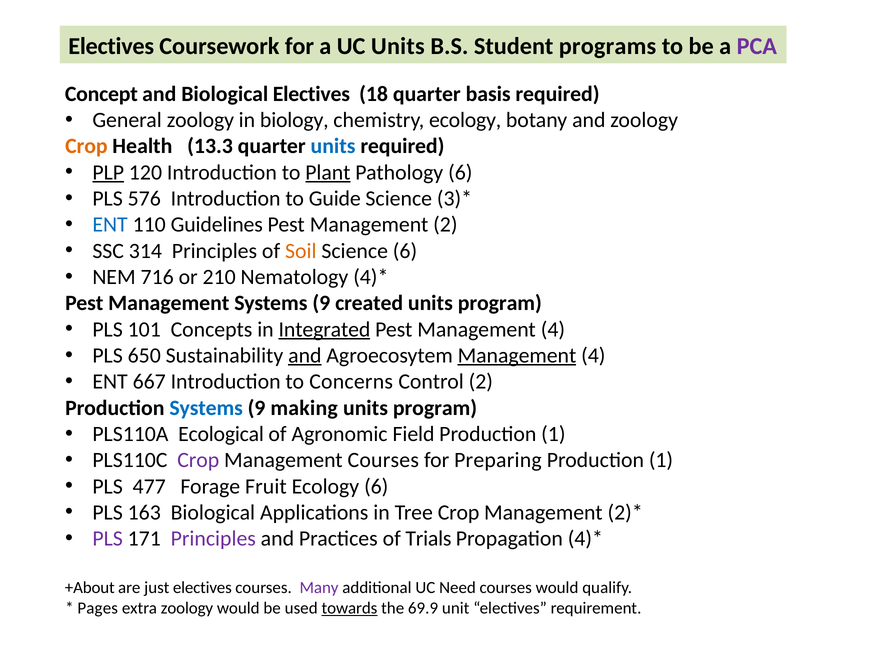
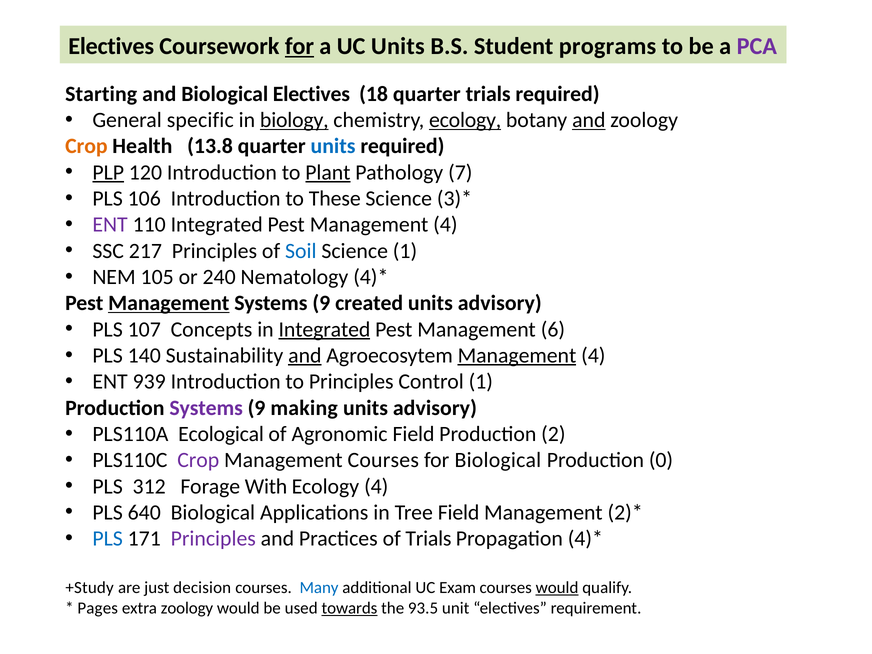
for underline: none -> present (299, 46)
Concept: Concept -> Starting (101, 94)
quarter basis: basis -> trials (488, 94)
General zoology: zoology -> specific (200, 120)
biology underline: none -> present (294, 120)
ecology underline: none -> present (465, 120)
and underline: none -> present (589, 120)
13.3: 13.3 -> 13.8 (210, 146)
Pathology 6: 6 -> 7 (460, 172)
576: 576 -> 106 (144, 199)
Guide: Guide -> These (335, 199)
ENT colour: blue -> purple (110, 225)
110 Guidelines: Guidelines -> Integrated (217, 225)
Pest Management 2: 2 -> 4 (445, 225)
314: 314 -> 217 (145, 251)
Soil colour: orange -> blue (301, 251)
Science 6: 6 -> 1 (405, 251)
716: 716 -> 105 (157, 277)
210: 210 -> 240 (219, 277)
Management underline: none -> present (169, 303)
program: program -> advisory (500, 303)
101: 101 -> 107 (144, 329)
Pest Management 4: 4 -> 6 (553, 329)
650: 650 -> 140 (144, 356)
667: 667 -> 939 (149, 382)
to Concerns: Concerns -> Principles (351, 382)
Control 2: 2 -> 1 (481, 382)
Systems colour: blue -> purple (206, 408)
program: program -> advisory (435, 408)
1: 1 -> 2 (553, 434)
for Preparing: Preparing -> Biological (498, 460)
1: 1 -> 0 (661, 460)
477: 477 -> 312 (149, 486)
Fruit: Fruit -> With (266, 486)
Ecology 6: 6 -> 4 (376, 486)
163: 163 -> 640 (144, 512)
Tree Crop: Crop -> Field (459, 512)
PLS colour: purple -> blue (108, 539)
+About: +About -> +Study (90, 588)
just electives: electives -> decision (202, 588)
Many colour: purple -> blue (319, 588)
Need: Need -> Exam (458, 588)
would underline: none -> present (557, 588)
69.9: 69.9 -> 93.5 (423, 608)
